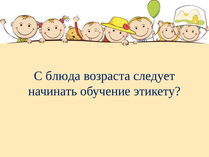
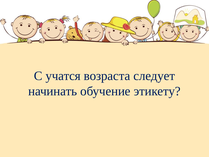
блюда: блюда -> учатся (63, 76)
